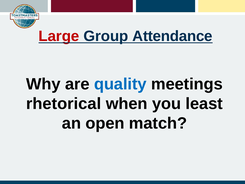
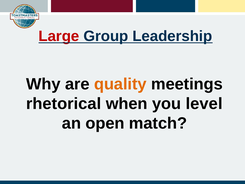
Attendance: Attendance -> Leadership (172, 36)
quality colour: blue -> orange (120, 84)
least: least -> level (204, 104)
